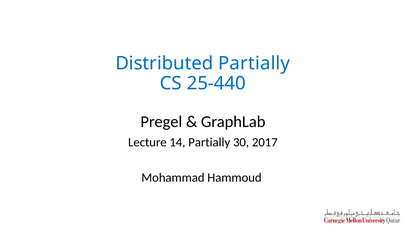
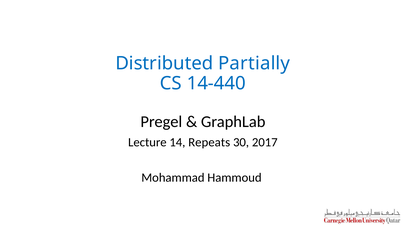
25-440: 25-440 -> 14-440 (216, 83)
14 Partially: Partially -> Repeats (209, 143)
